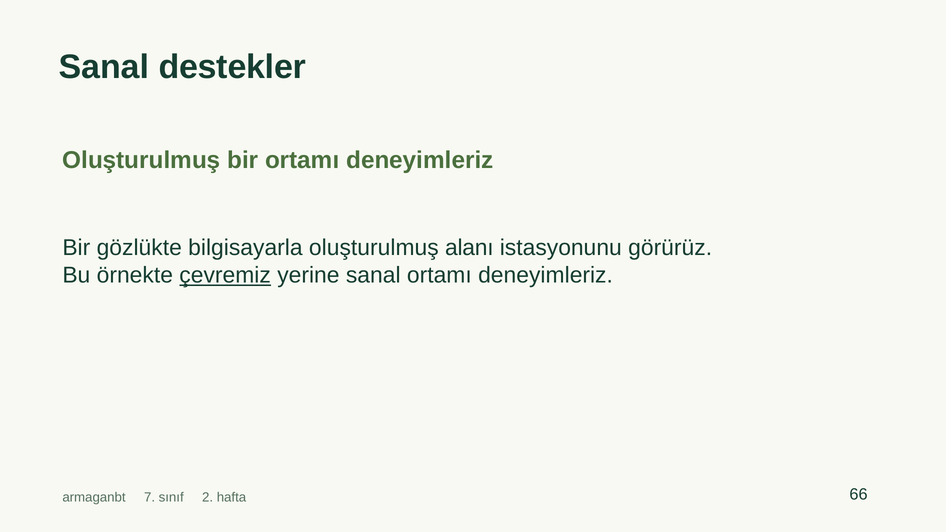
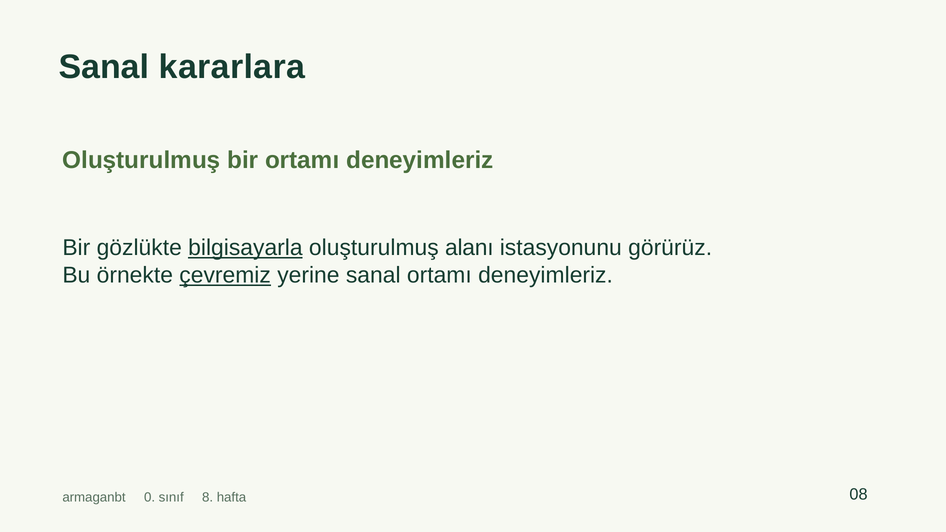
destekler: destekler -> kararlara (232, 67)
bilgisayarla underline: none -> present (245, 248)
7: 7 -> 0 (150, 497)
2: 2 -> 8 (208, 497)
66: 66 -> 08 (859, 495)
